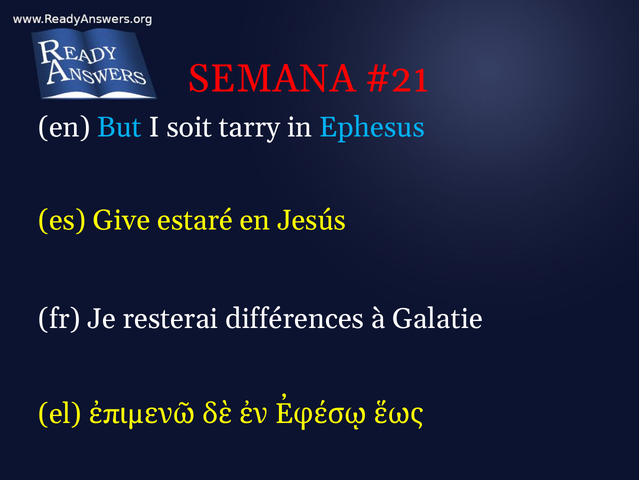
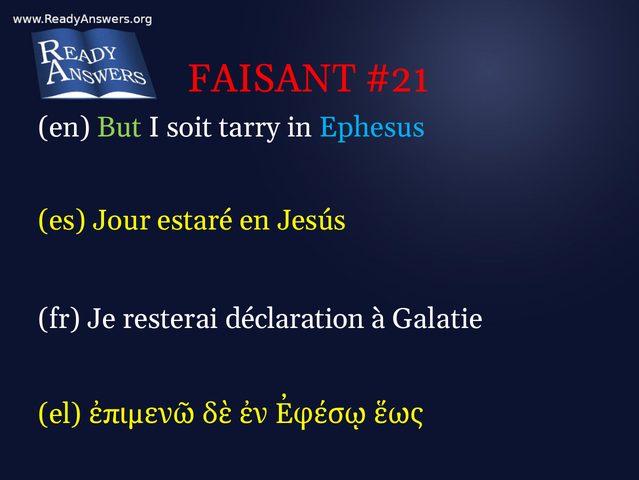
SEMANA: SEMANA -> FAISANT (272, 79)
But colour: light blue -> light green (119, 127)
Give: Give -> Jour (122, 220)
différences: différences -> déclaration (295, 318)
